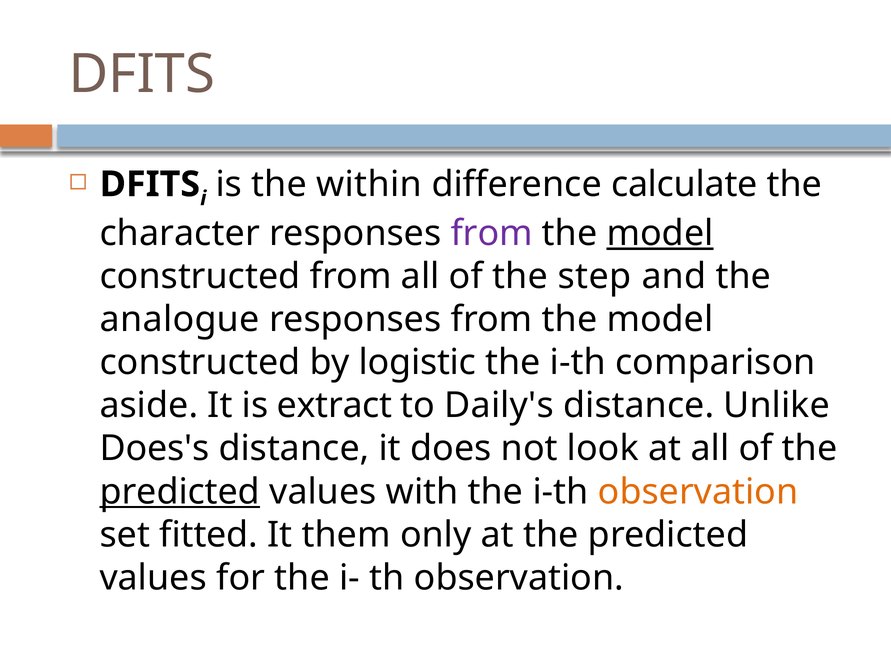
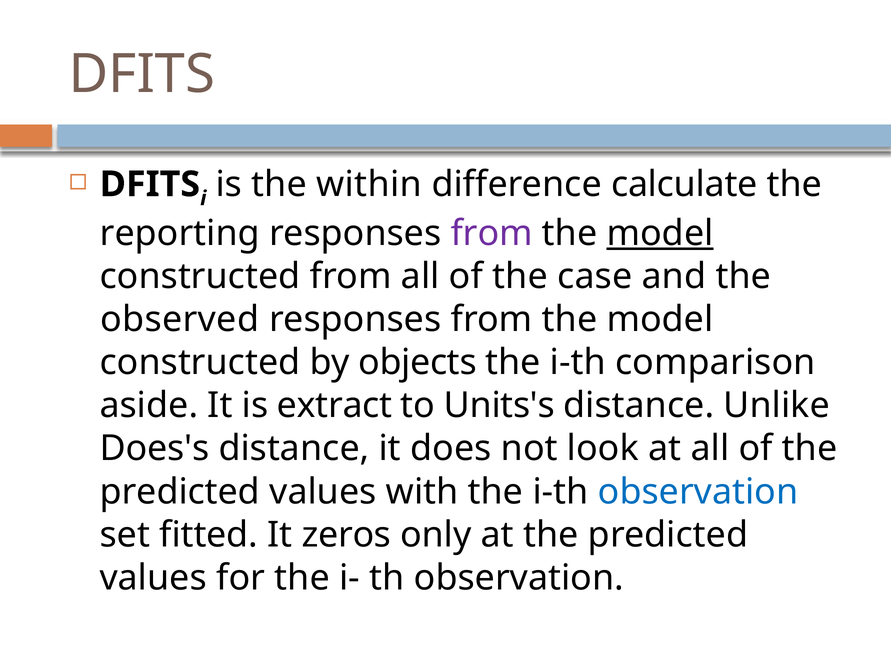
character: character -> reporting (180, 233)
step: step -> case (595, 276)
analogue: analogue -> observed (180, 320)
logistic: logistic -> objects (417, 363)
Daily's: Daily's -> Units's (499, 406)
predicted underline: present -> none (180, 492)
observation colour: orange -> blue (698, 492)
them: them -> zeros (346, 535)
